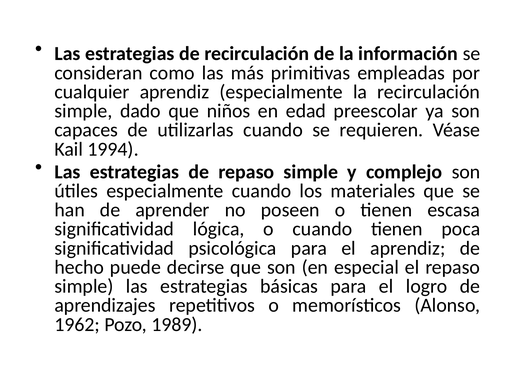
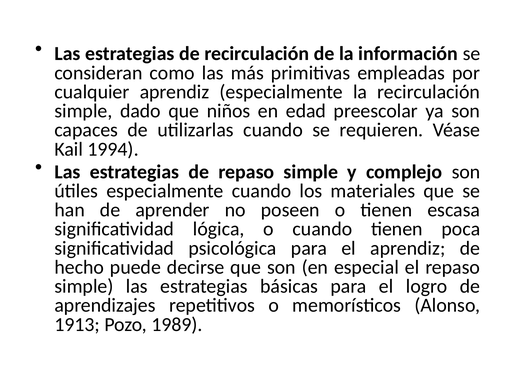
1962: 1962 -> 1913 (77, 325)
